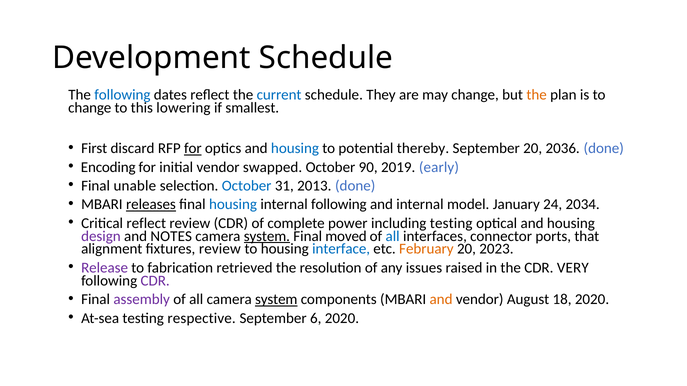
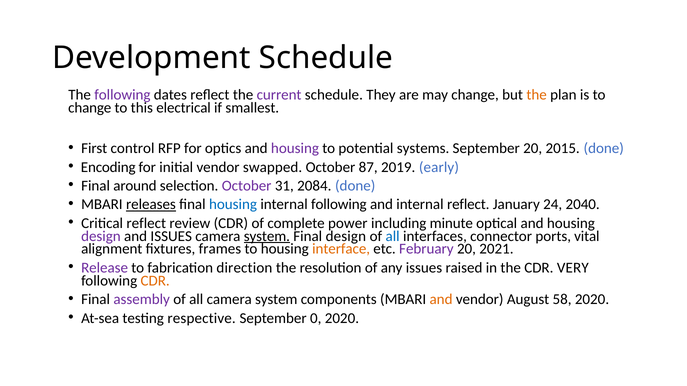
following colour: blue -> purple (122, 95)
current colour: blue -> purple (279, 95)
lowering: lowering -> electrical (184, 108)
discard: discard -> control (133, 149)
for underline: present -> none (193, 149)
housing colour: blue -> purple (295, 149)
thereby: thereby -> systems (423, 149)
2036: 2036 -> 2015 (563, 149)
90: 90 -> 87 (368, 167)
unable: unable -> around (135, 186)
October colour: blue -> purple (247, 186)
2013: 2013 -> 2084 (314, 186)
internal model: model -> reflect (468, 205)
2034: 2034 -> 2040 (583, 205)
including testing: testing -> minute (451, 223)
and NOTES: NOTES -> ISSUES (171, 236)
Final moved: moved -> design (346, 236)
that: that -> vital (587, 236)
fixtures review: review -> frames (220, 249)
interface colour: blue -> orange (341, 249)
February colour: orange -> purple (426, 249)
2023: 2023 -> 2021 (496, 249)
retrieved: retrieved -> direction (244, 268)
CDR colour: purple -> orange (155, 281)
system underline: present -> none (276, 300)
18: 18 -> 58 (562, 300)
6: 6 -> 0 (316, 318)
